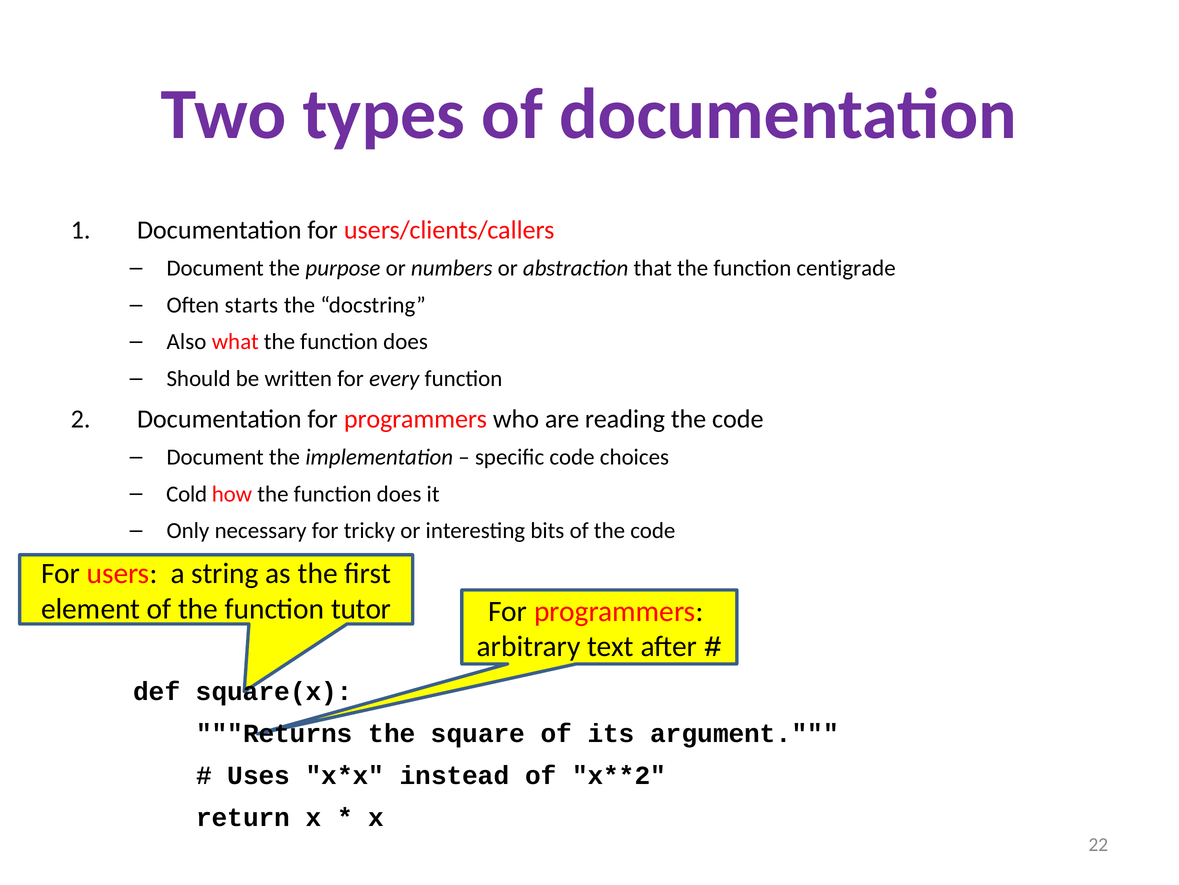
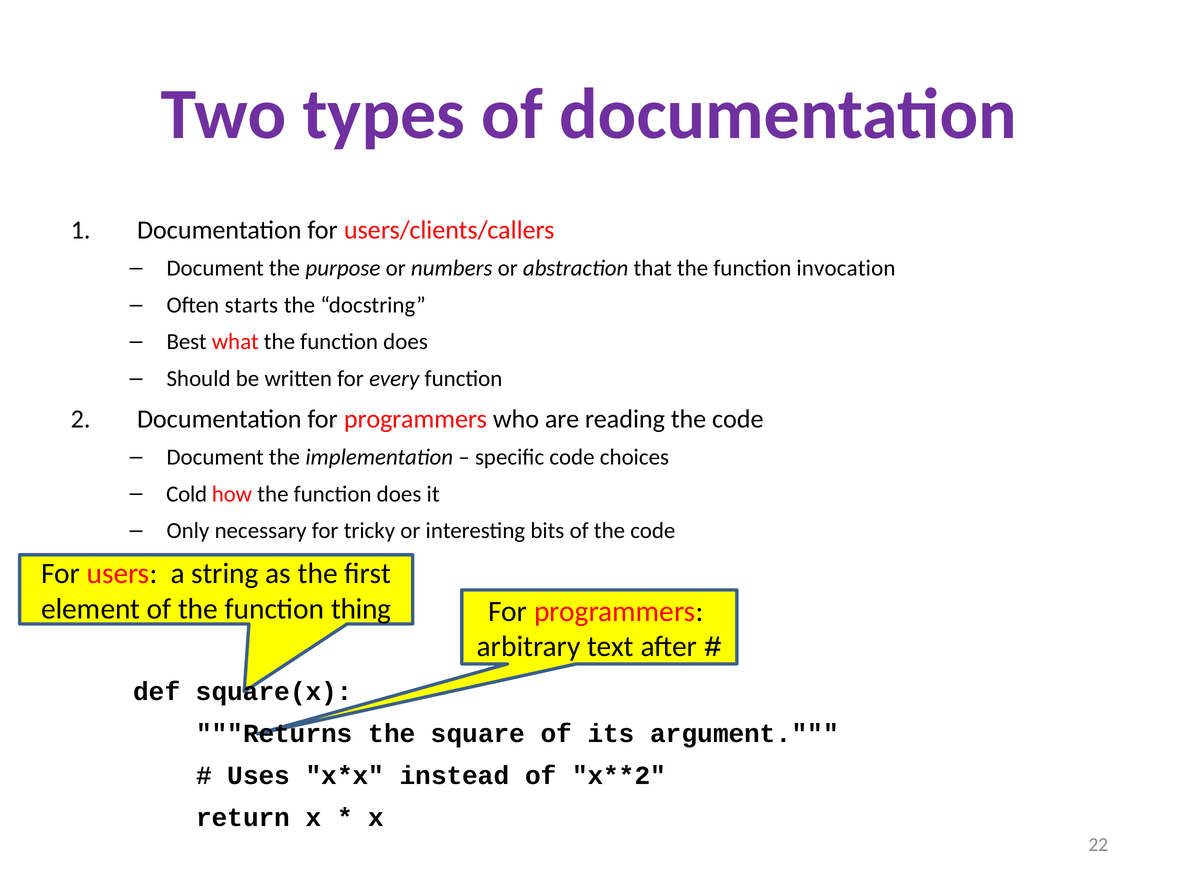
centigrade: centigrade -> invocation (846, 268)
Also: Also -> Best (187, 342)
tutor: tutor -> thing (361, 609)
